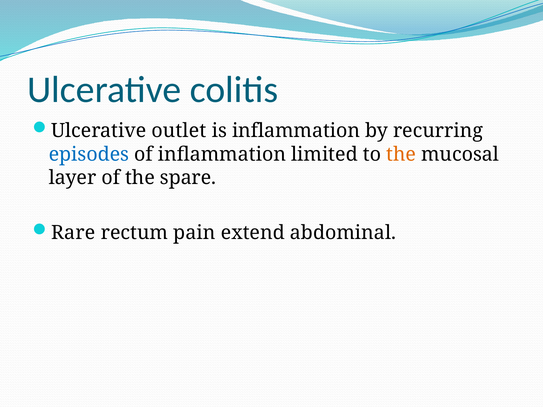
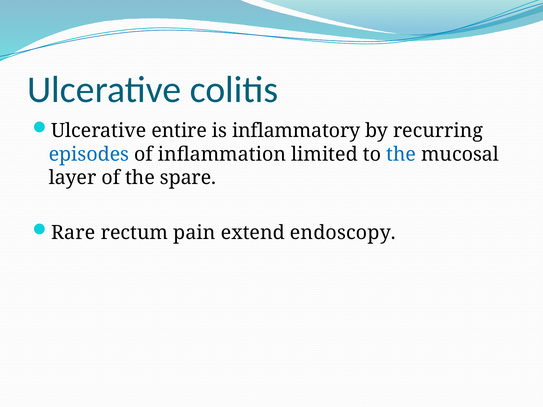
outlet: outlet -> entire (179, 131)
is inflammation: inflammation -> inflammatory (296, 131)
the colour: orange -> blue (401, 154)
abdominal: abdominal -> endoscopy (343, 233)
